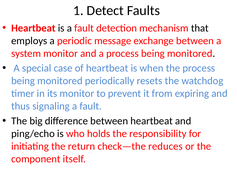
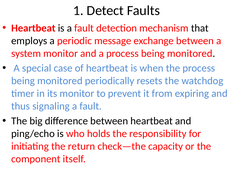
reduces: reduces -> capacity (166, 146)
